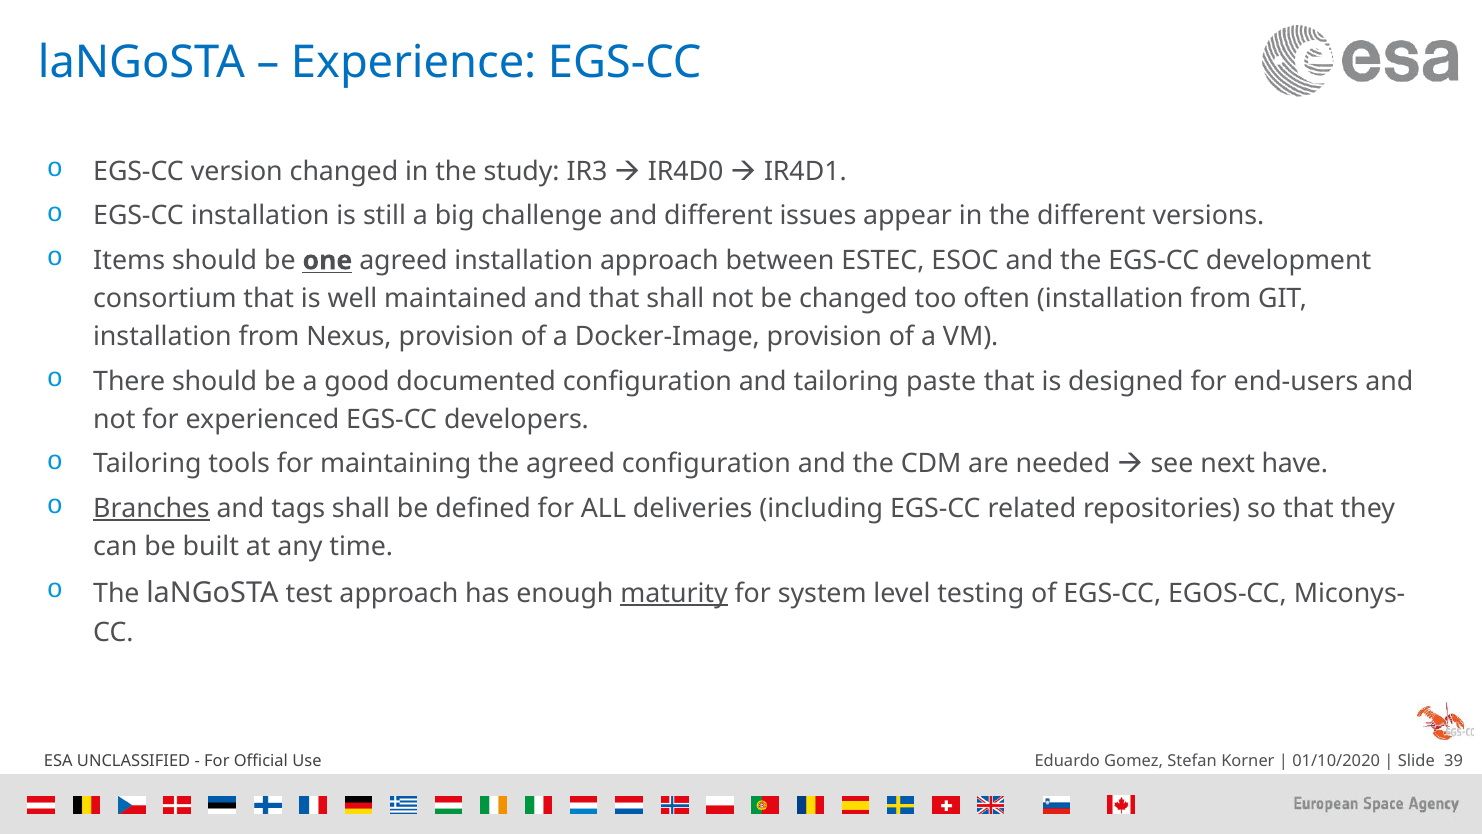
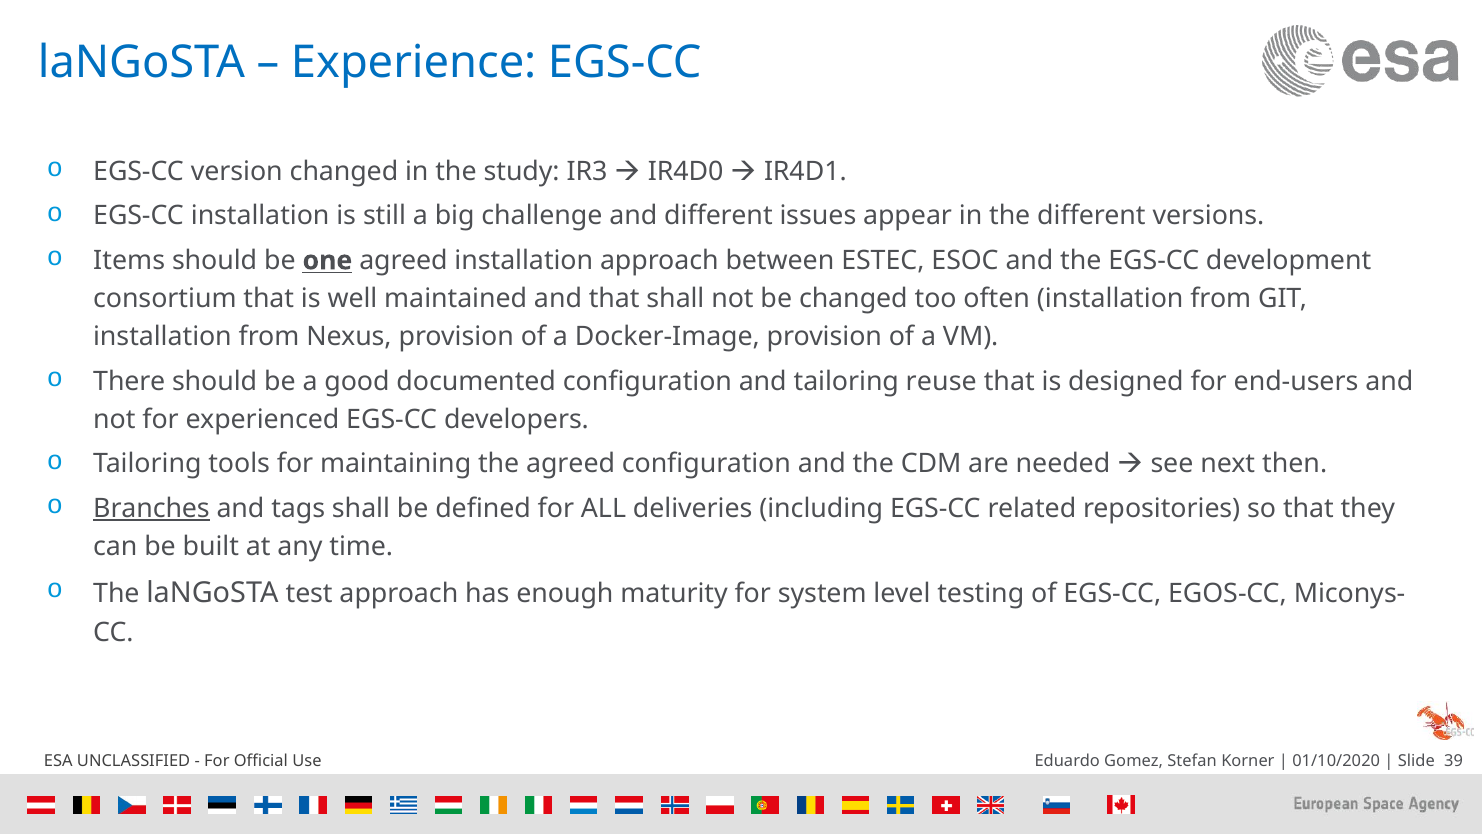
paste: paste -> reuse (941, 381)
have: have -> then (1295, 464)
maturity underline: present -> none (674, 593)
